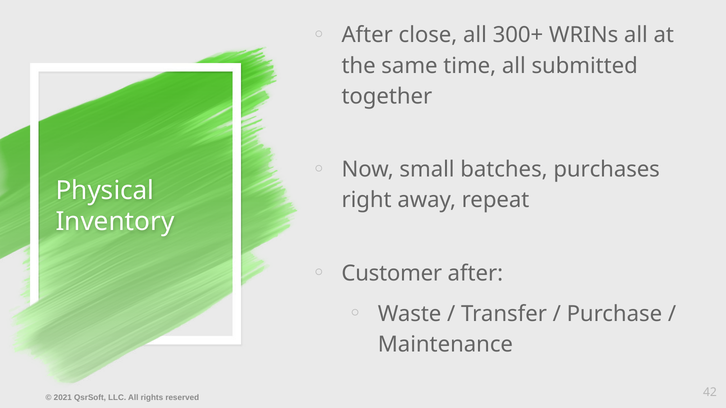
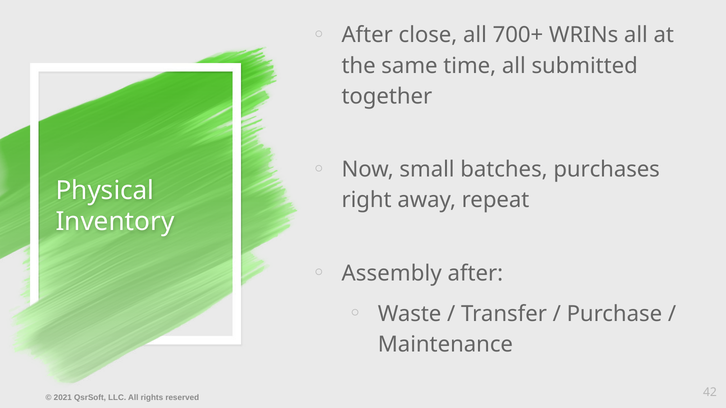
300+: 300+ -> 700+ (518, 35)
Customer: Customer -> Assembly (392, 274)
